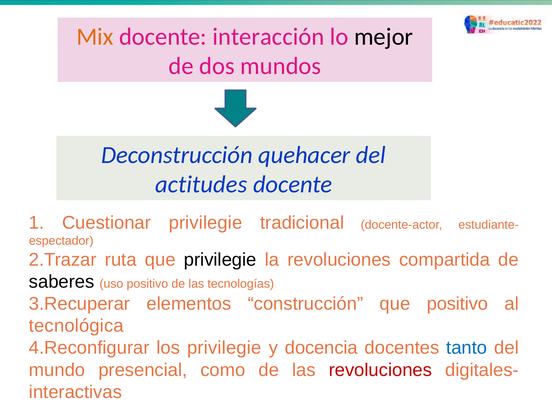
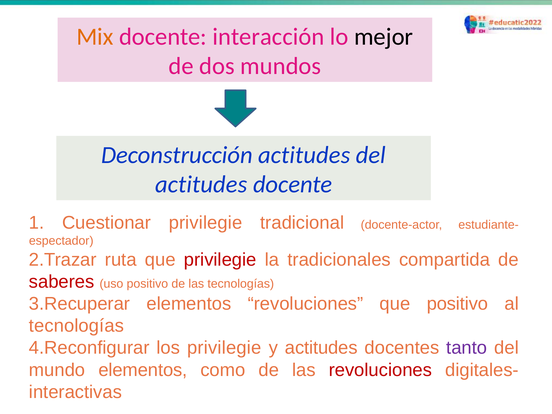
Deconstrucción quehacer: quehacer -> actitudes (304, 155)
privilegie colour: black -> red (220, 260)
la revoluciones: revoluciones -> tradicionales (339, 260)
saberes colour: black -> red (62, 282)
elementos construcción: construcción -> revoluciones (305, 304)
tecnológica: tecnológica -> tecnologías (76, 326)
y docencia: docencia -> actitudes (321, 348)
tanto colour: blue -> purple (467, 348)
mundo presencial: presencial -> elementos (143, 370)
